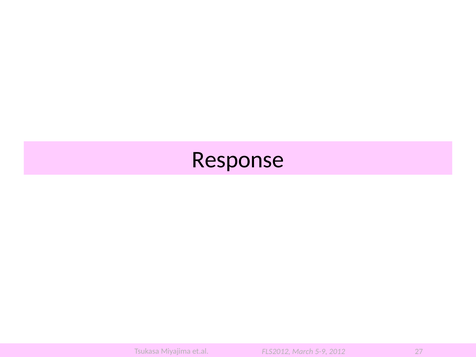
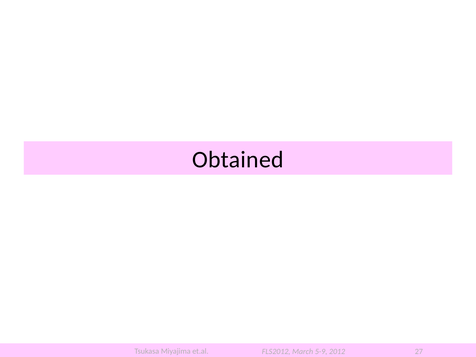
Response: Response -> Obtained (238, 160)
